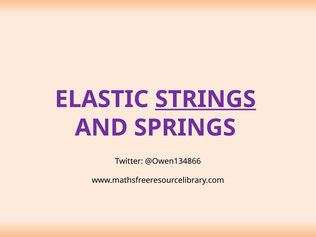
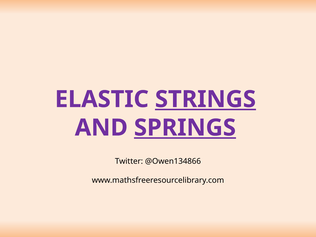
SPRINGS underline: none -> present (185, 128)
